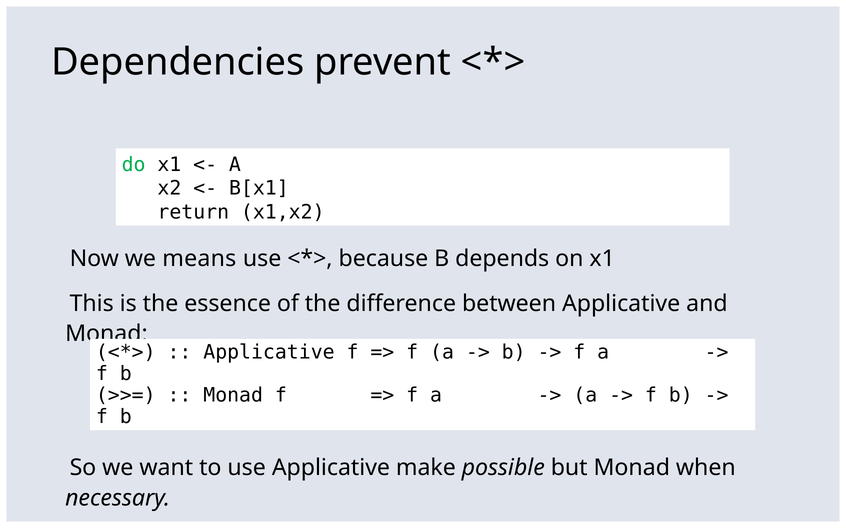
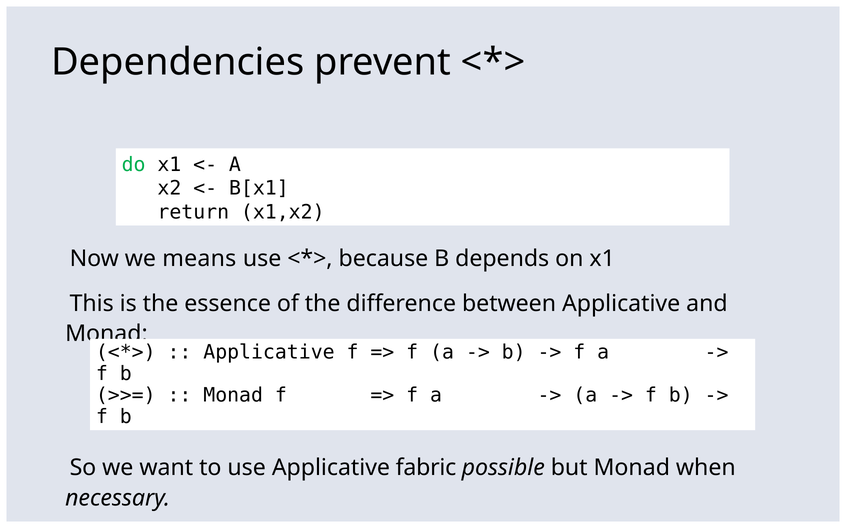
make: make -> fabric (426, 468)
